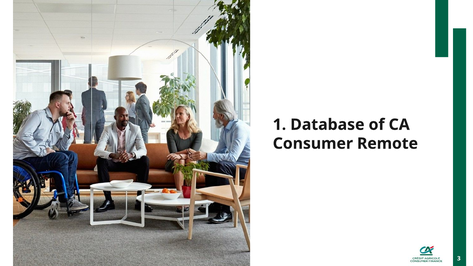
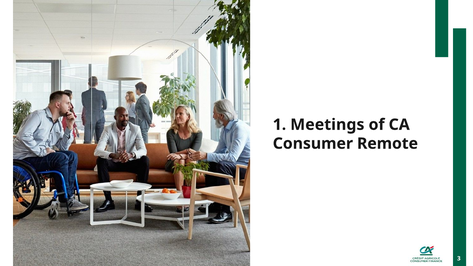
Database: Database -> Meetings (327, 125)
